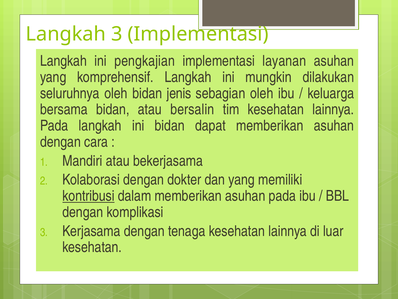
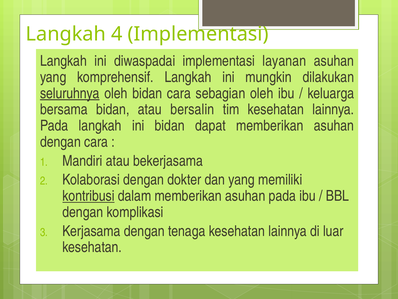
Langkah 3: 3 -> 4 (117, 34)
pengkajian: pengkajian -> diwaspadai (145, 61)
seluruhnya underline: none -> present (70, 93)
bidan jenis: jenis -> cara (179, 93)
